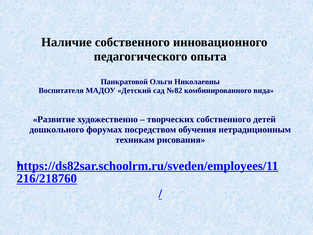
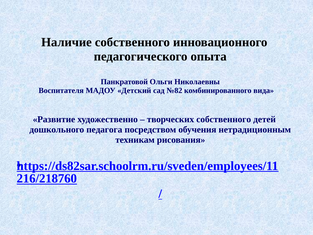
форумах: форумах -> педагога (104, 130)
